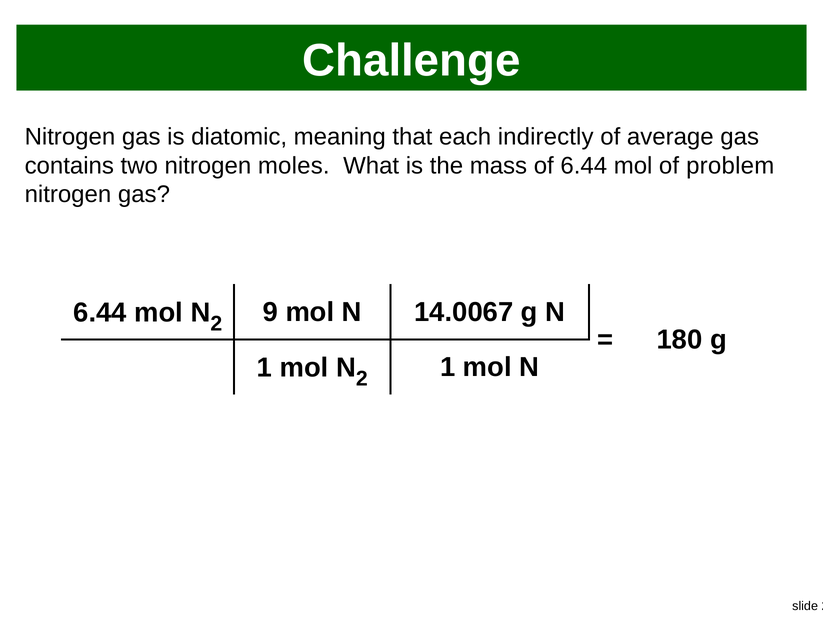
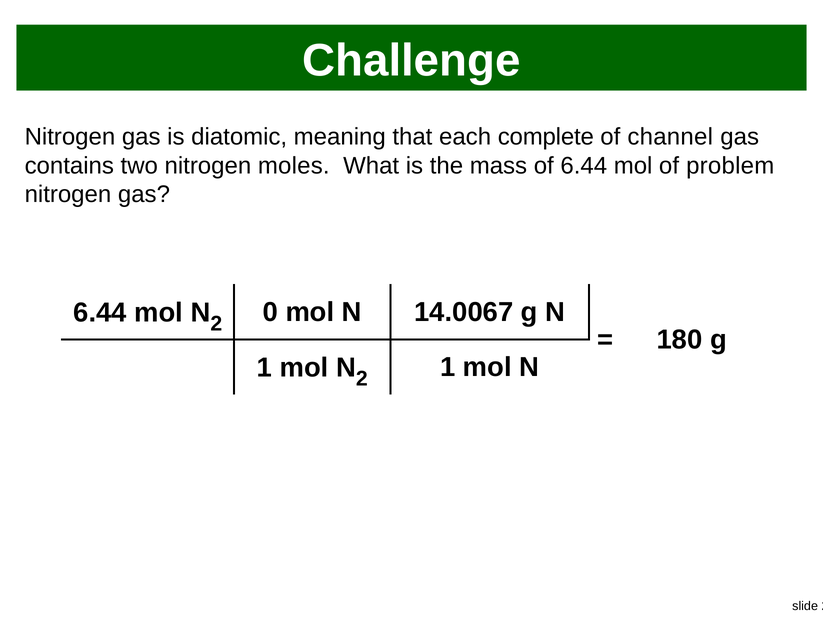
indirectly: indirectly -> complete (546, 137)
average: average -> channel (670, 137)
9: 9 -> 0 (270, 312)
